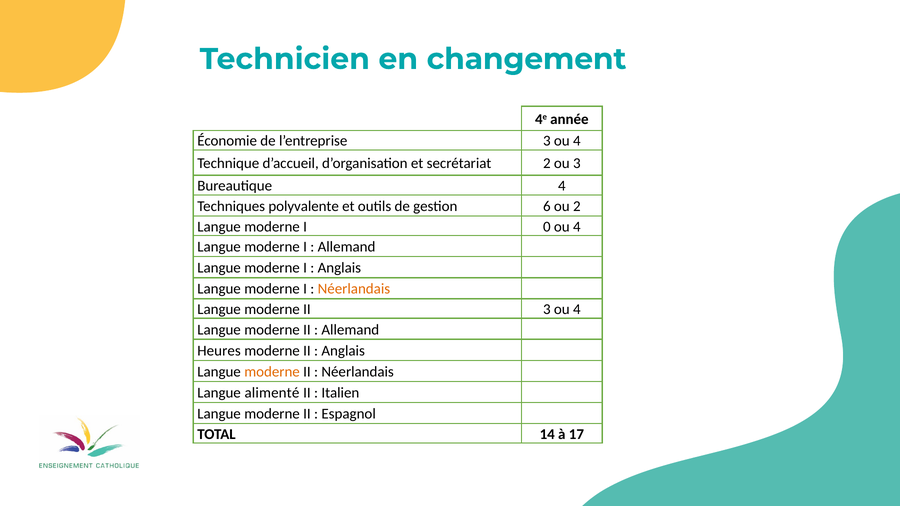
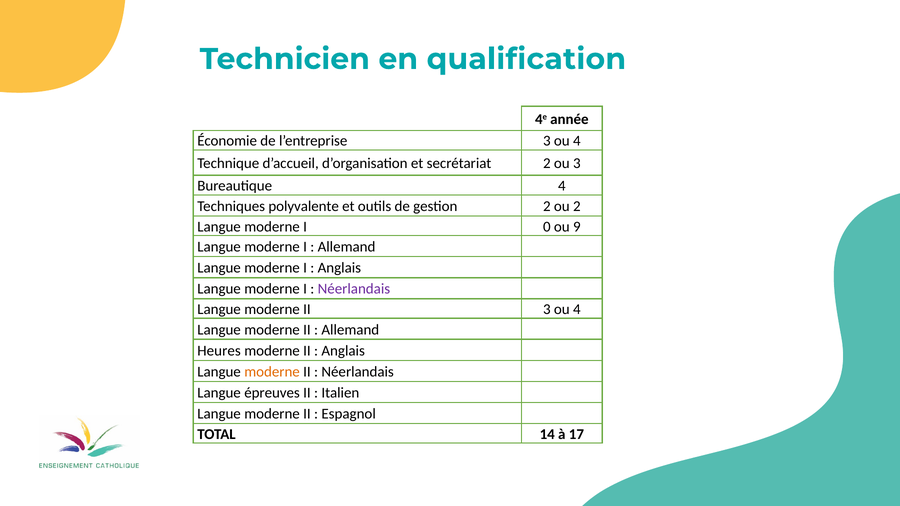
changement: changement -> qualification (526, 59)
gestion 6: 6 -> 2 (547, 206)
0 ou 4: 4 -> 9 (577, 227)
Néerlandais colour: orange -> purple (354, 289)
alimenté: alimenté -> épreuves (272, 393)
